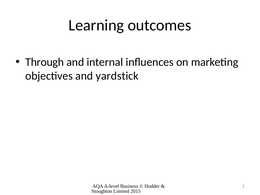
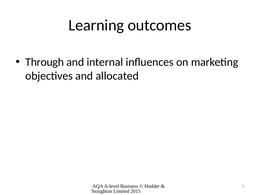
yardstick: yardstick -> allocated (117, 76)
